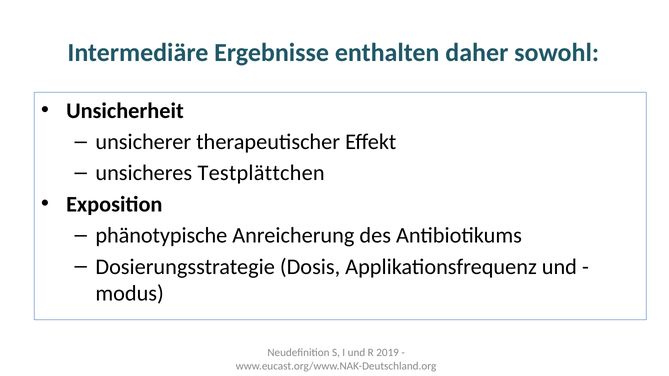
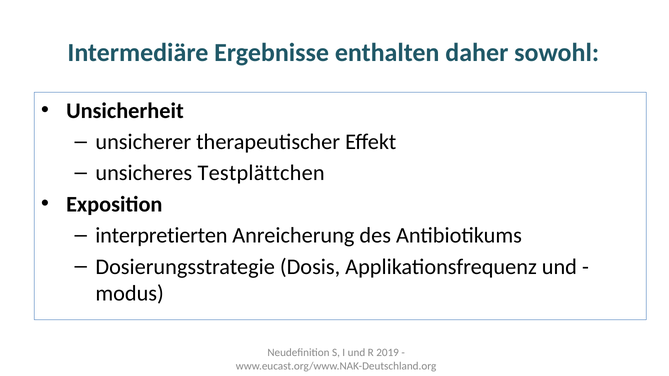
phänotypische: phänotypische -> interpretierten (161, 236)
